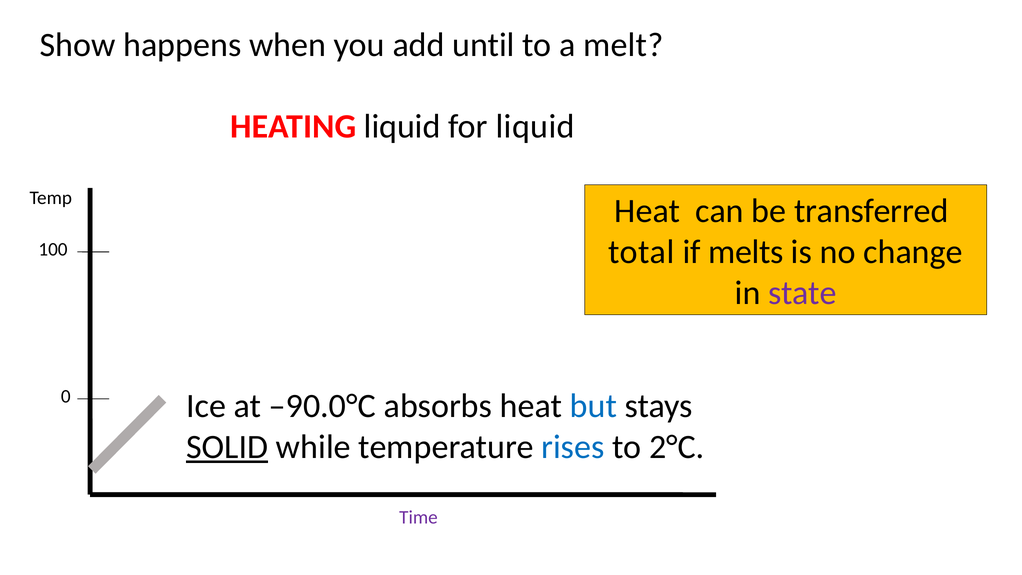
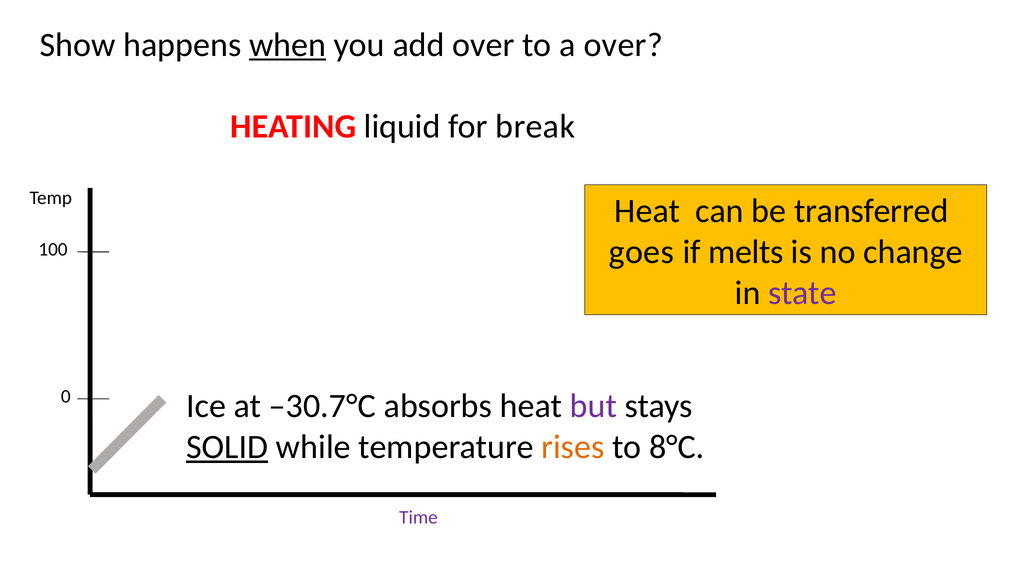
when underline: none -> present (288, 45)
add until: until -> over (483, 45)
a melt: melt -> over (623, 45)
for liquid: liquid -> break (535, 126)
total: total -> goes (641, 252)
–90.0°C: –90.0°C -> –30.7°C (322, 406)
but colour: blue -> purple (593, 406)
rises colour: blue -> orange (573, 447)
2°C: 2°C -> 8°C (677, 447)
